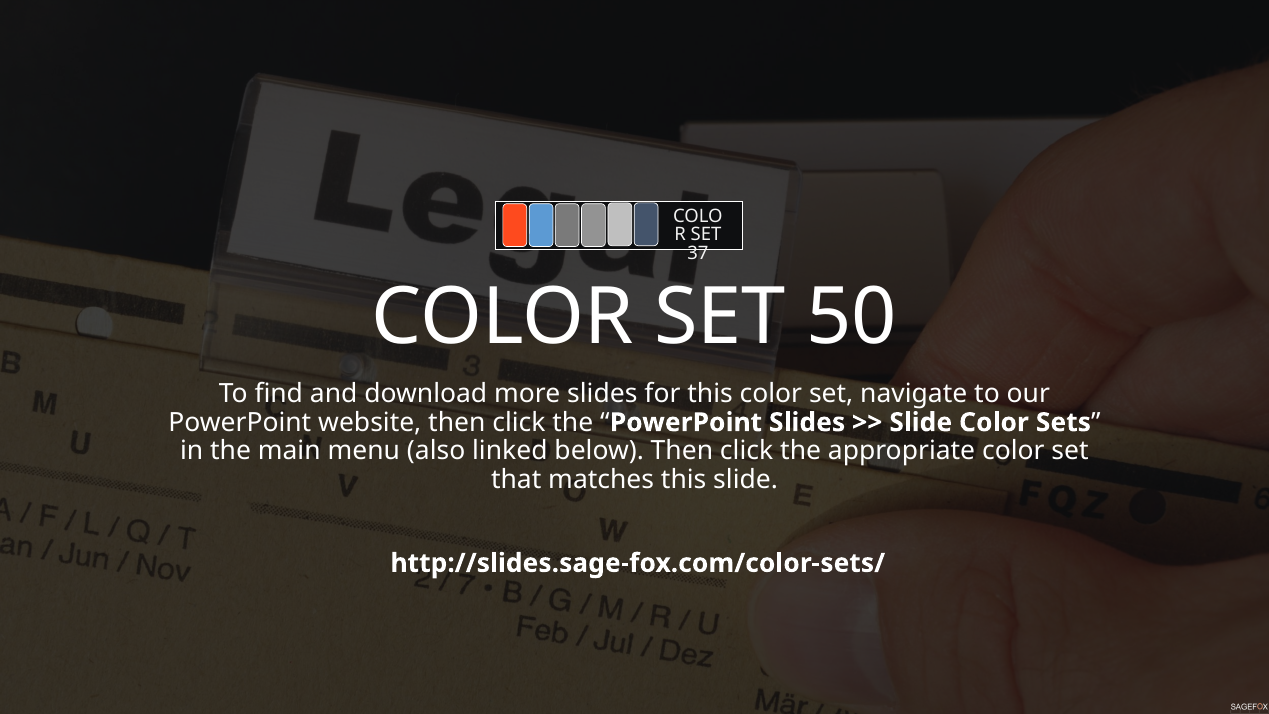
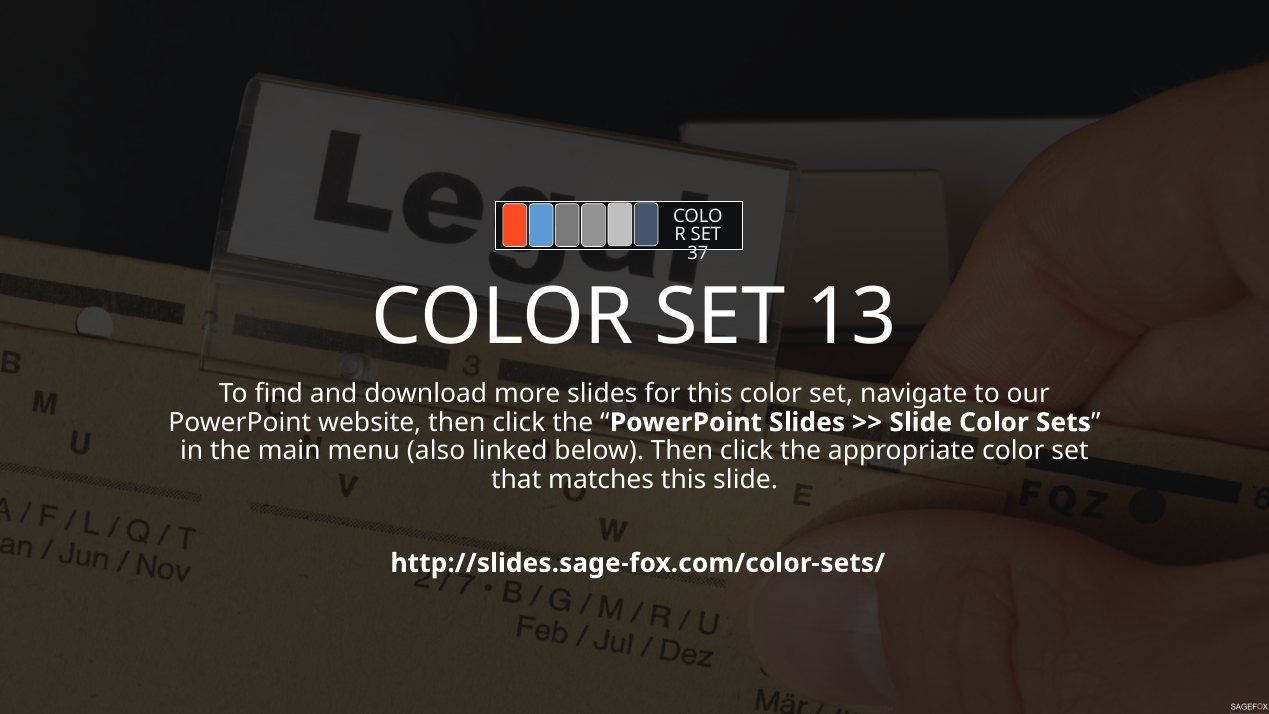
50: 50 -> 13 (852, 317)
